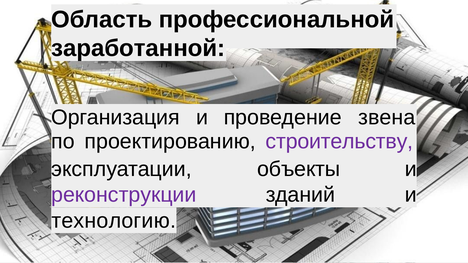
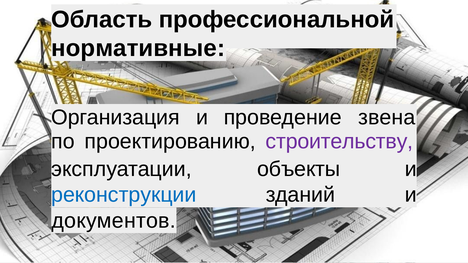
заработанной: заработанной -> нормативные (138, 48)
реконструкции colour: purple -> blue (124, 195)
технологию: технологию -> документов (114, 221)
